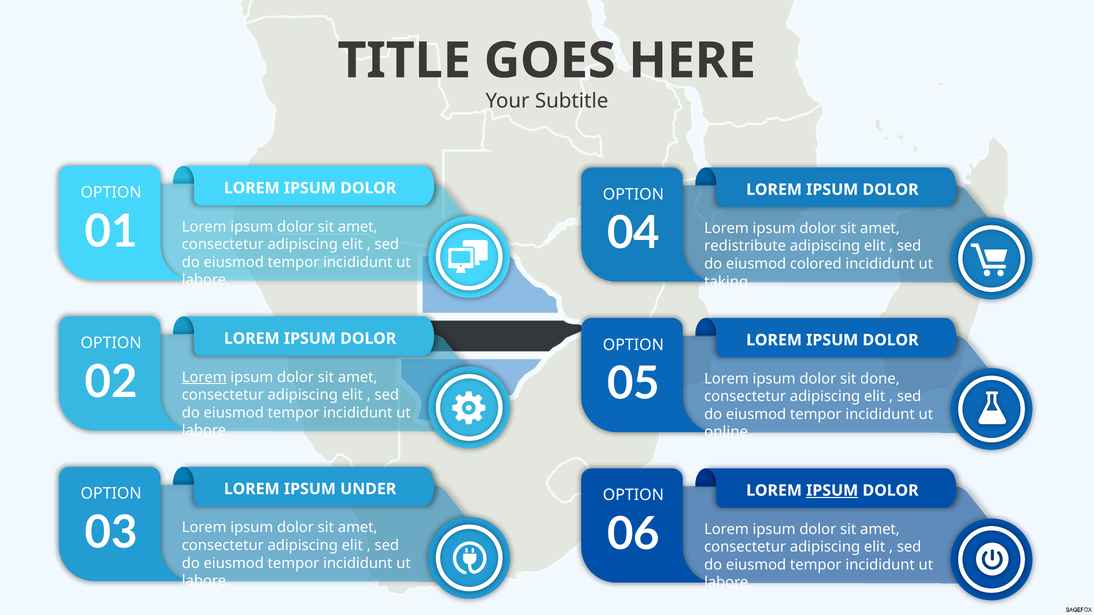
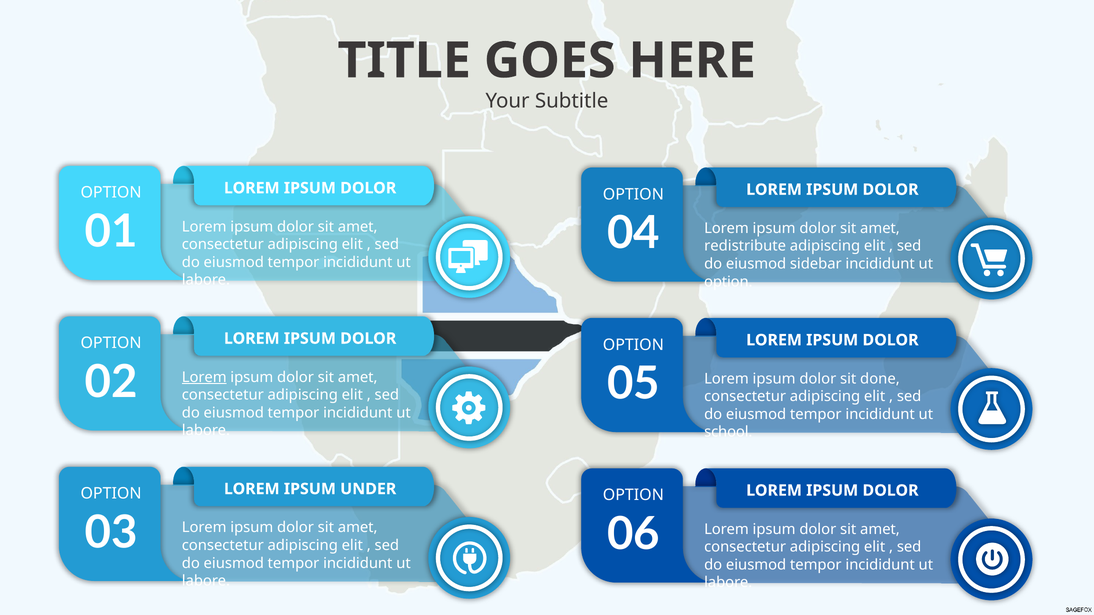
colored: colored -> sidebar (816, 264)
taking: taking -> option (728, 282)
online: online -> school (728, 432)
IPSUM underline: present -> none (832, 491)
